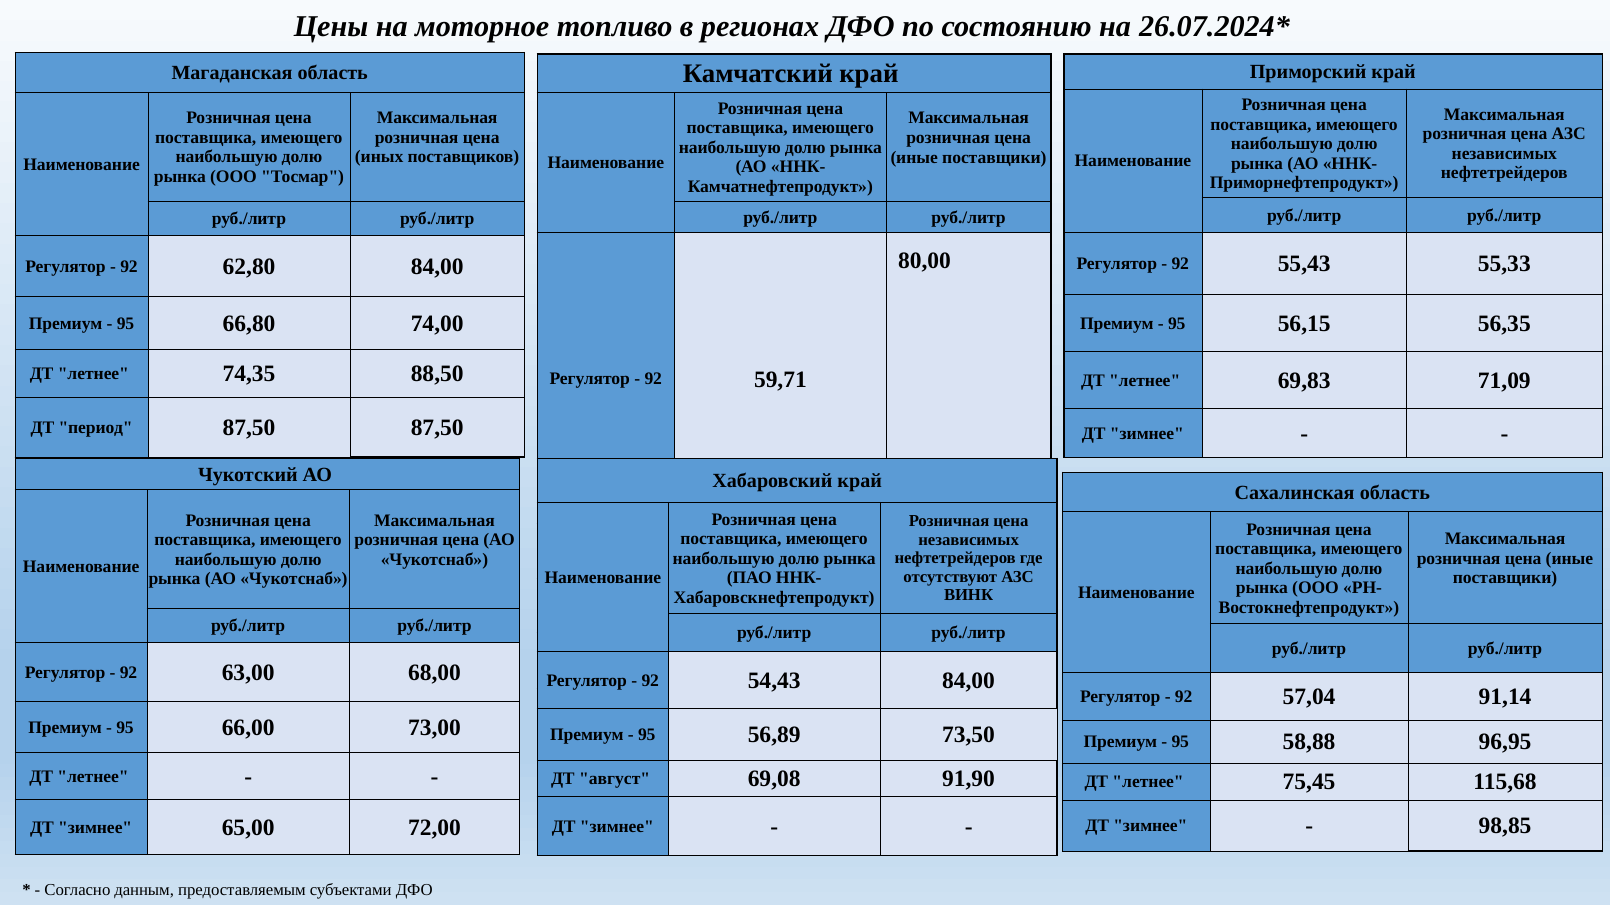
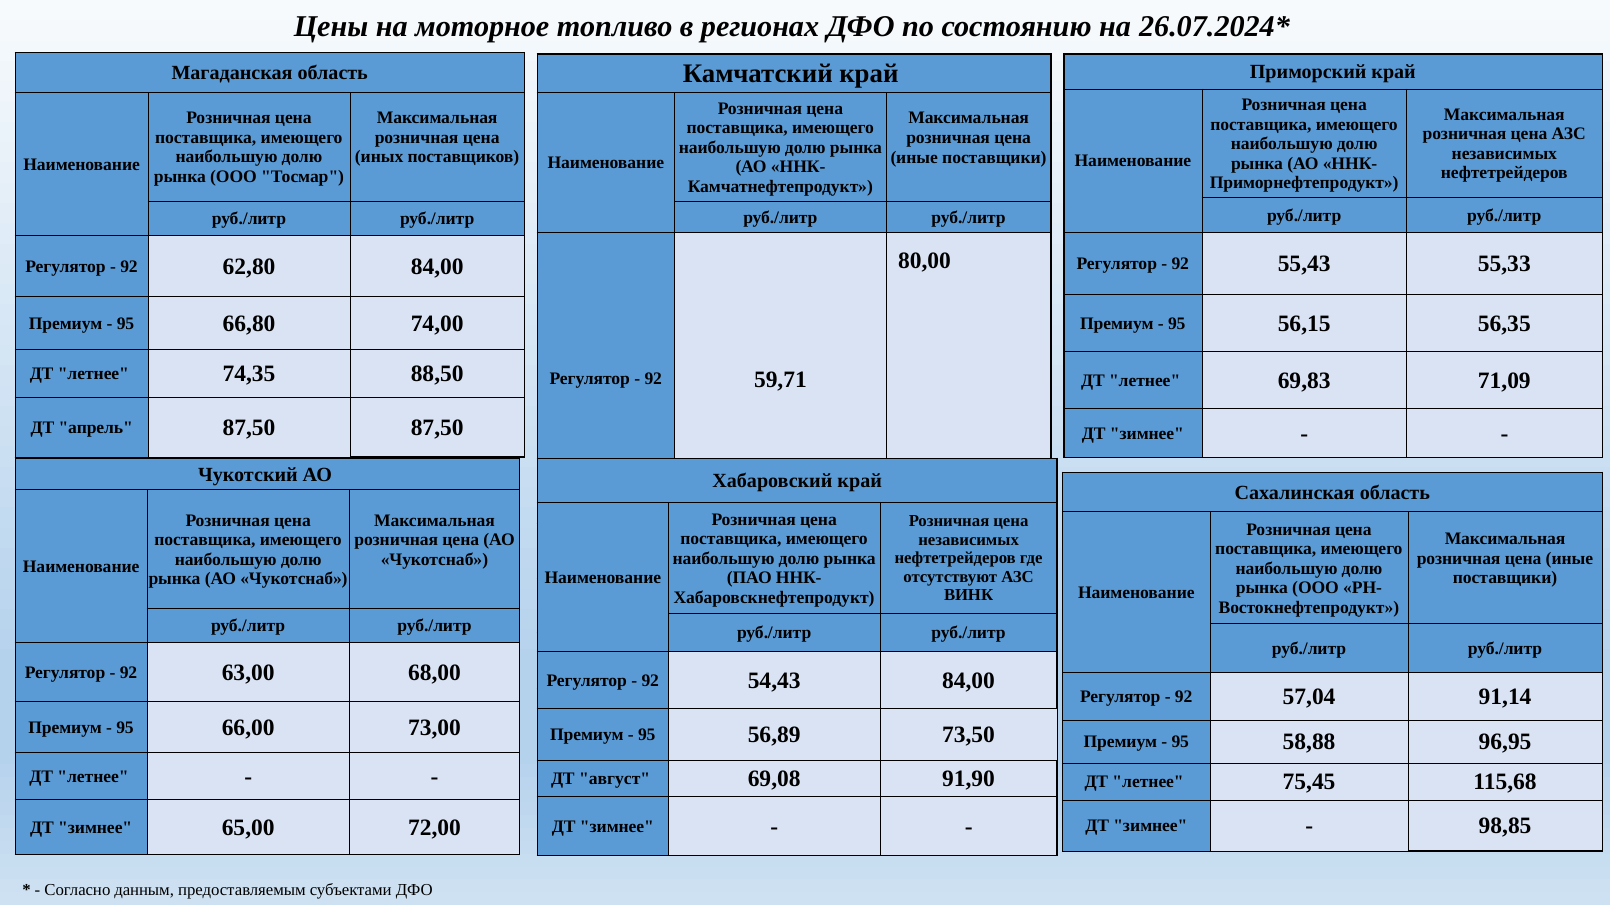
период: период -> апрель (96, 428)
